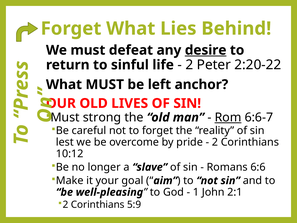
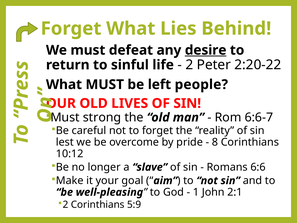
anchor: anchor -> people (201, 84)
Rom underline: present -> none (228, 117)
2: 2 -> 8 (215, 142)
